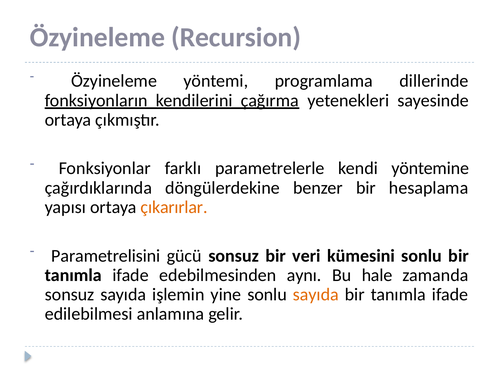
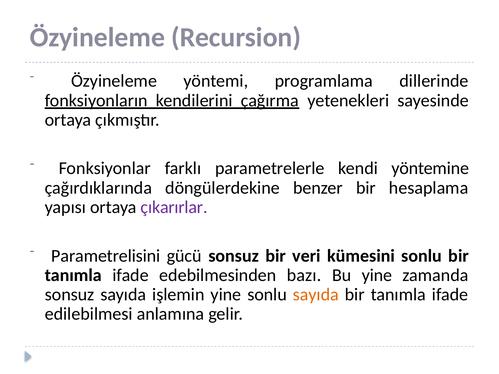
çıkarırlar colour: orange -> purple (174, 207)
aynı: aynı -> bazı (304, 275)
Bu hale: hale -> yine (377, 275)
